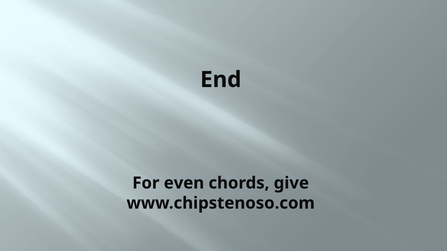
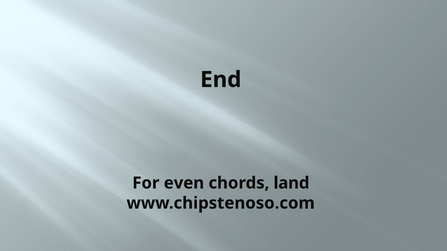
give: give -> land (291, 183)
